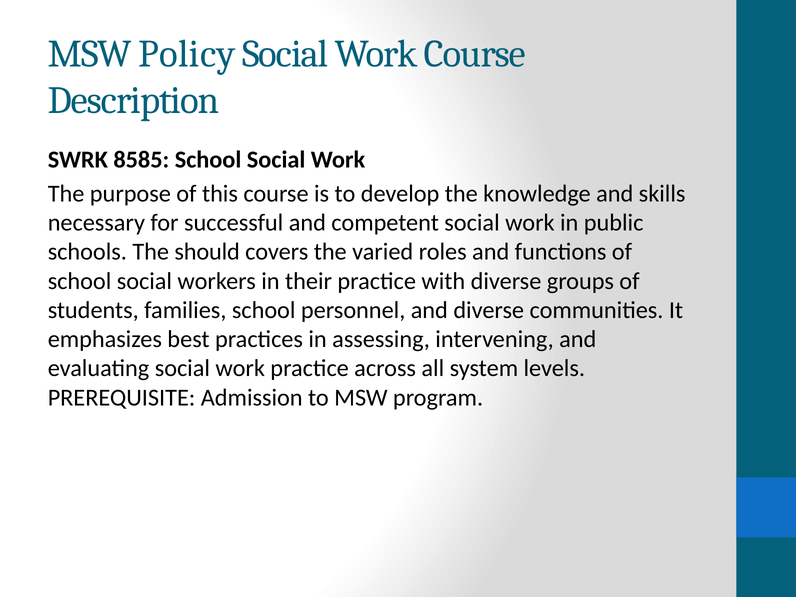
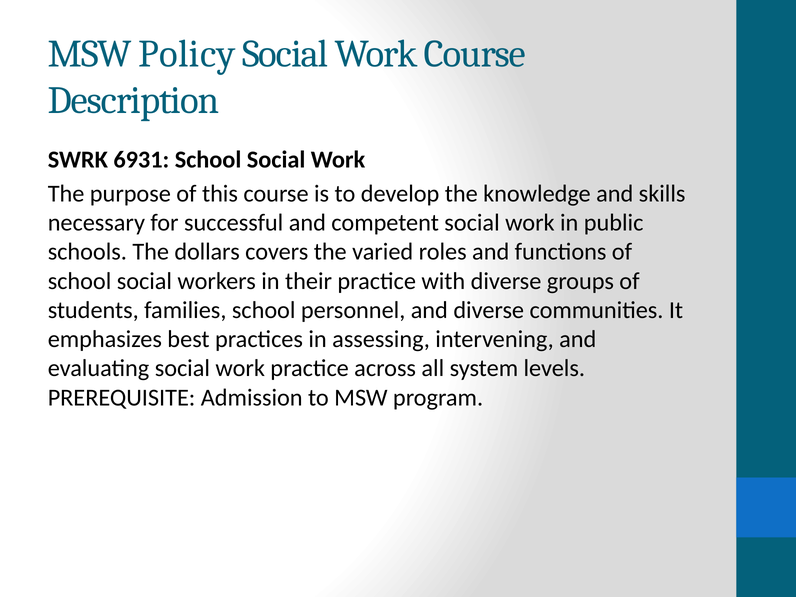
8585: 8585 -> 6931 (141, 160)
should: should -> dollars (207, 252)
